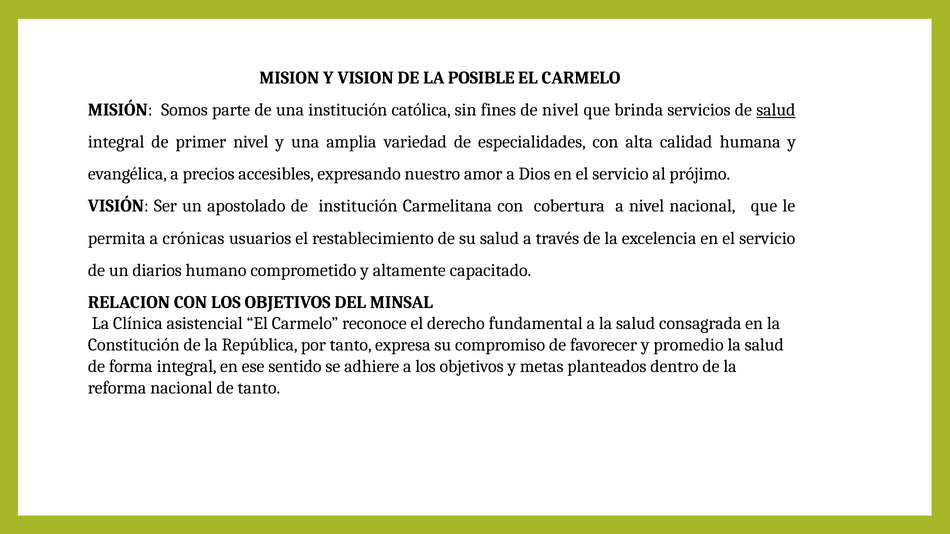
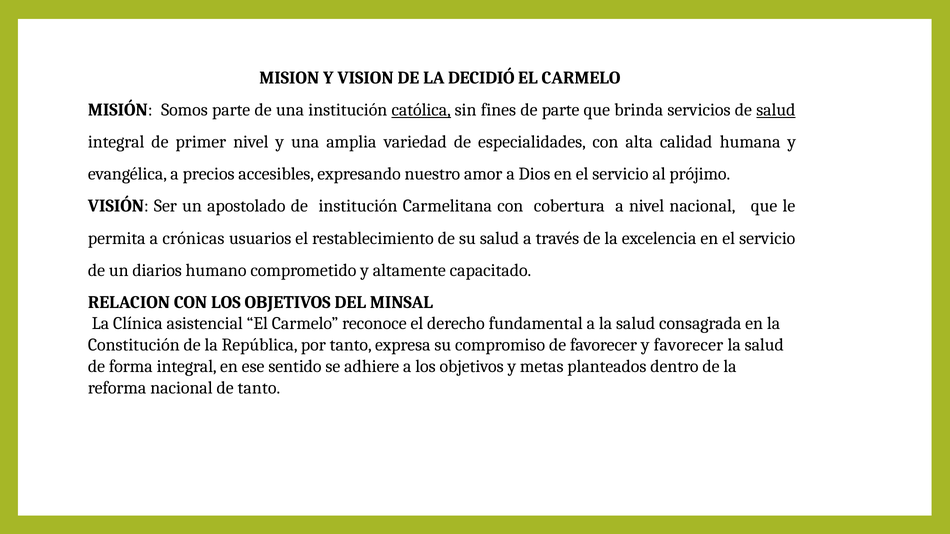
POSIBLE: POSIBLE -> DECIDIÓ (481, 78)
católica underline: none -> present (421, 110)
de nivel: nivel -> parte (561, 110)
y promedio: promedio -> favorecer (688, 345)
